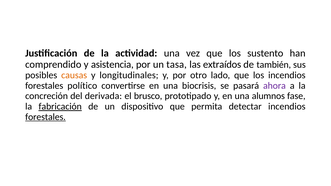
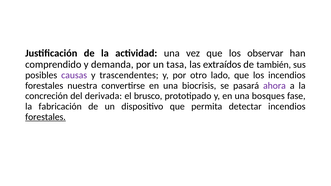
sustento: sustento -> observar (265, 53)
asistencia: asistencia -> demanda (112, 64)
causas colour: orange -> purple (74, 75)
longitudinales: longitudinales -> trascendentes (129, 75)
político: político -> nuestra (82, 86)
alumnos: alumnos -> bosques (268, 96)
fabricación underline: present -> none (60, 107)
